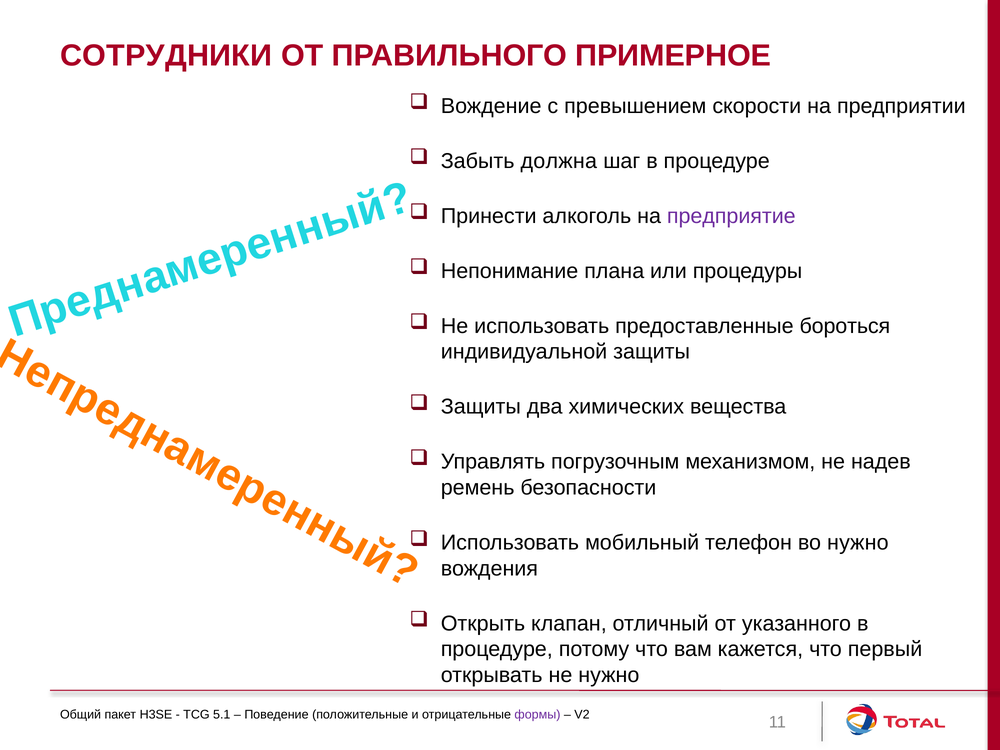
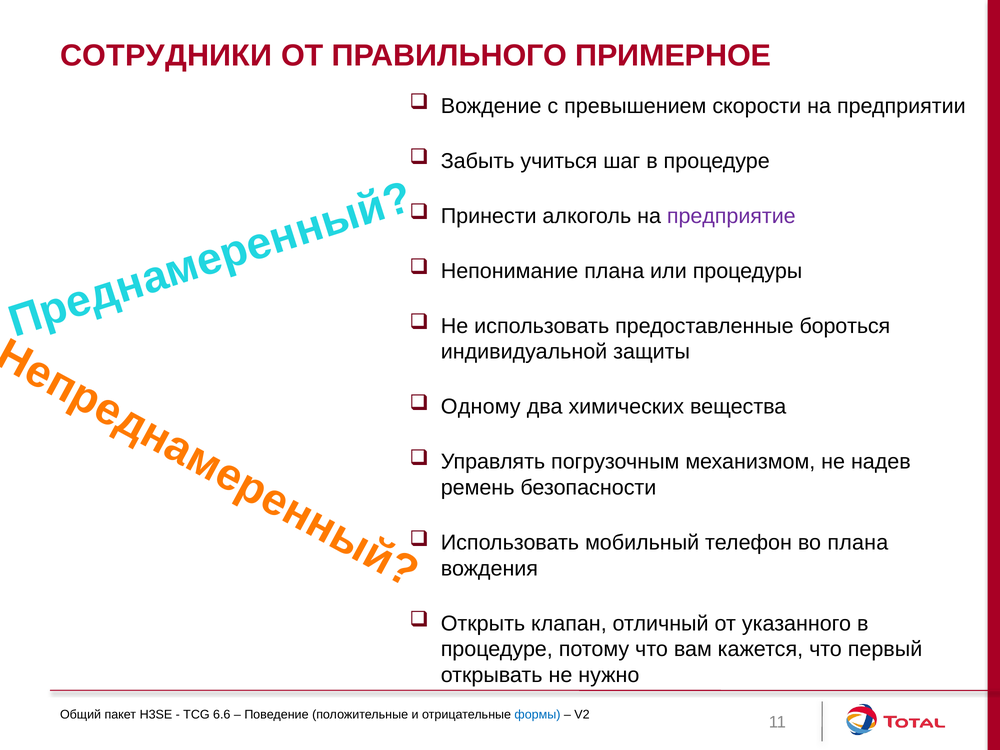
должна: должна -> учиться (559, 161)
Защиты: Защиты -> Одному (481, 407)
во нужно: нужно -> плана (858, 543)
5.1: 5.1 -> 6.6 (222, 715)
формы colour: purple -> blue (537, 715)
